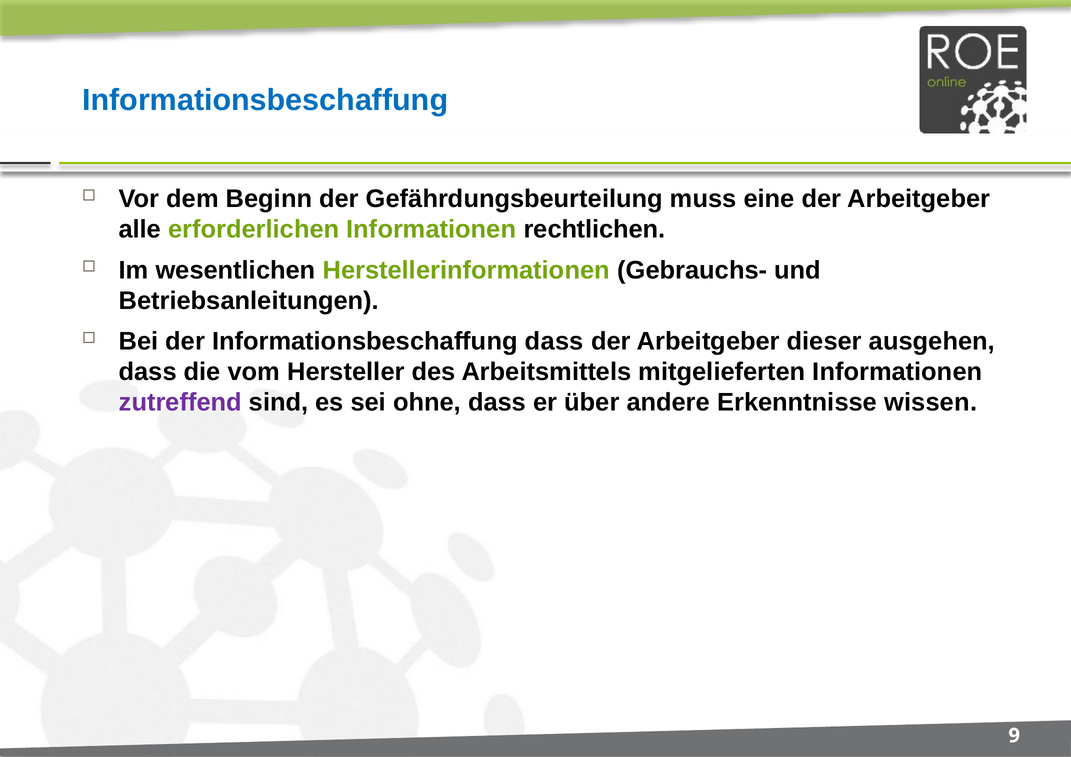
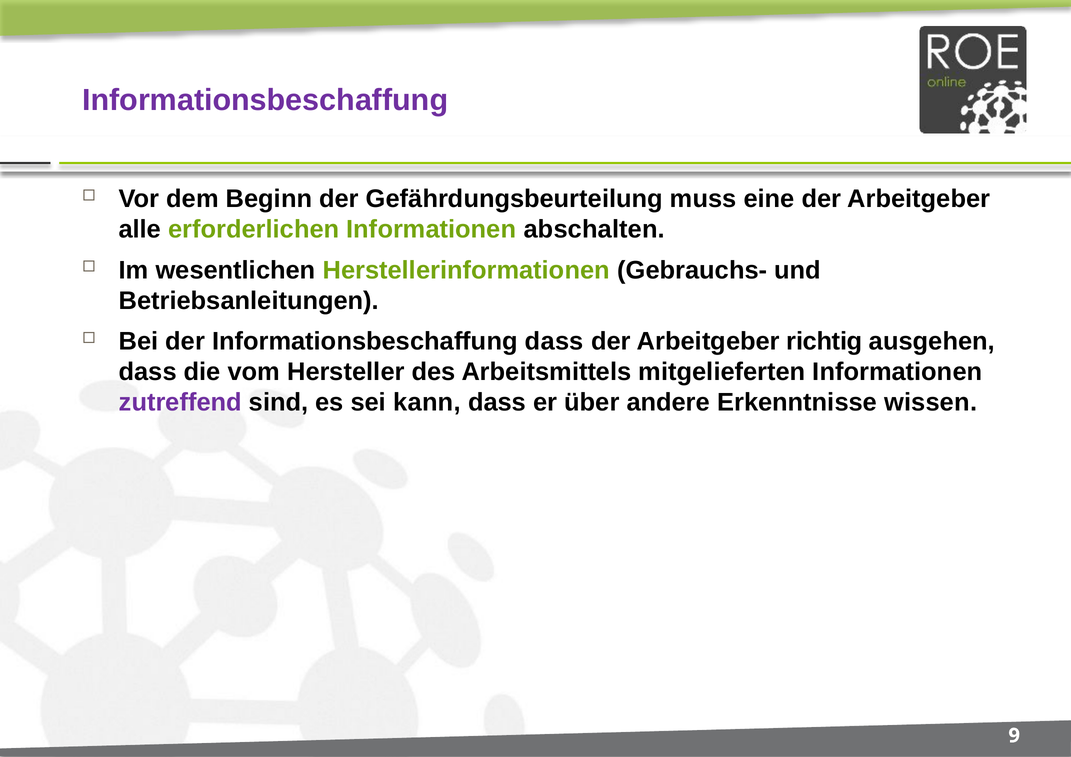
Informationsbeschaffung colour: blue -> purple (265, 100)
rechtlichen: rechtlichen -> abschalten (594, 230)
dieser: dieser -> richtig (824, 341)
ohne: ohne -> kann (427, 403)
